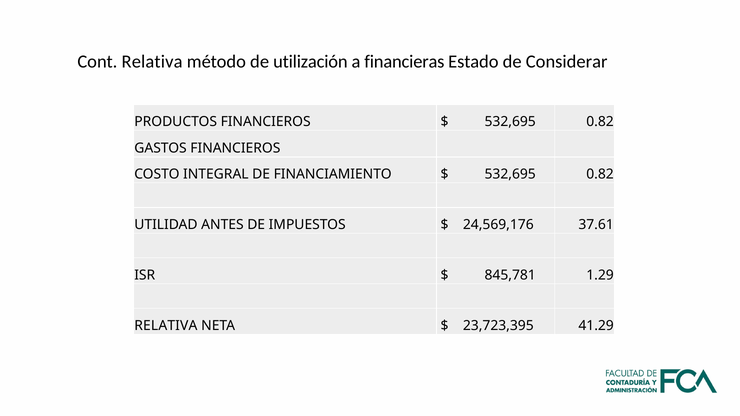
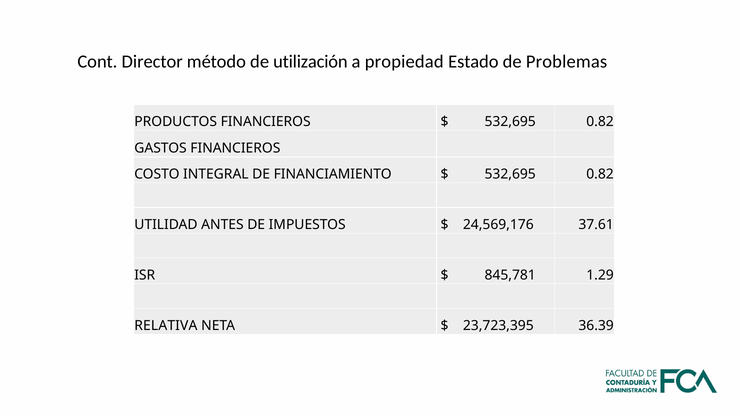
Cont Relativa: Relativa -> Director (152, 62)
financieras: financieras -> propiedad (404, 62)
Considerar: Considerar -> Problemas (567, 62)
41.29: 41.29 -> 36.39 (596, 326)
